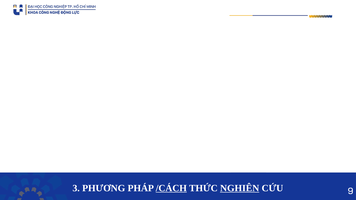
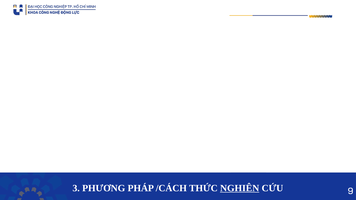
/CÁCH underline: present -> none (171, 188)
